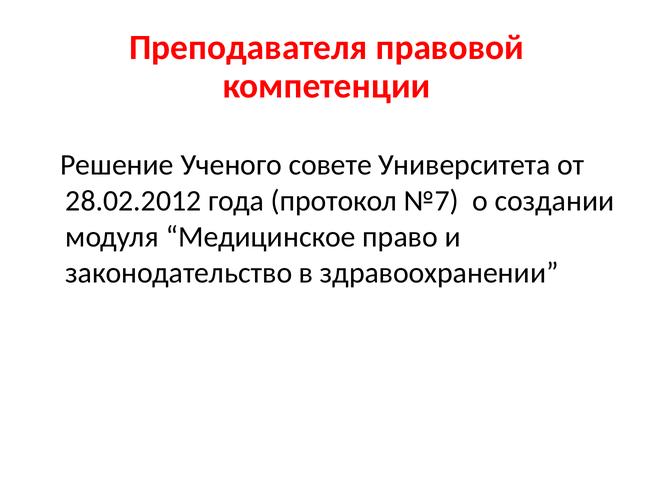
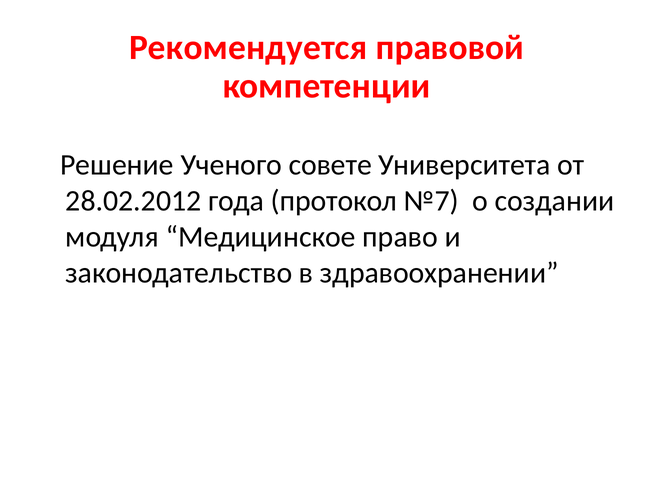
Преподавателя: Преподавателя -> Рекомендуется (248, 48)
